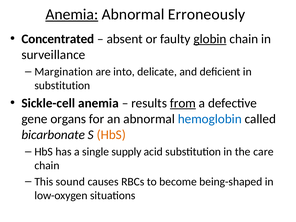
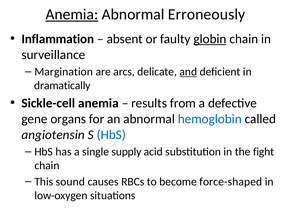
Concentrated: Concentrated -> Inflammation (58, 39)
into: into -> arcs (124, 72)
and underline: none -> present (188, 72)
substitution: substitution -> dramatically (62, 86)
from underline: present -> none (183, 103)
bicarbonate: bicarbonate -> angiotensin (53, 135)
HbS colour: orange -> blue (111, 135)
care: care -> fight (264, 152)
being-shaped: being-shaped -> force-shaped (231, 182)
